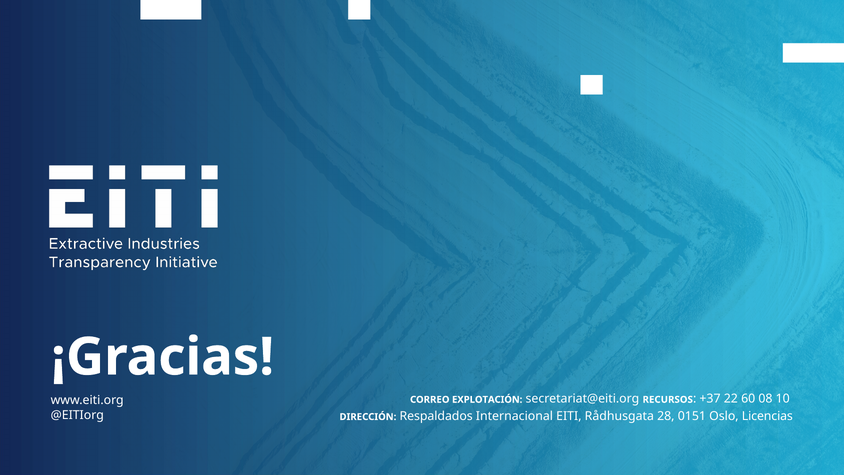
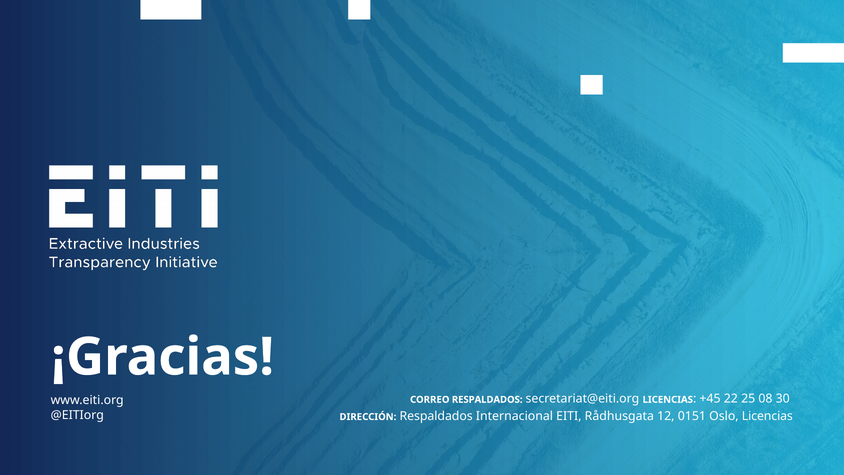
CORREO EXPLOTACIÓN: EXPLOTACIÓN -> RESPALDADOS (487, 399)
secretariat@eiti.org RECURSOS: RECURSOS -> LICENCIAS (668, 399)
+37: +37 -> +45 (710, 399)
60: 60 -> 25 (748, 399)
10: 10 -> 30 (783, 399)
28: 28 -> 12 (666, 416)
